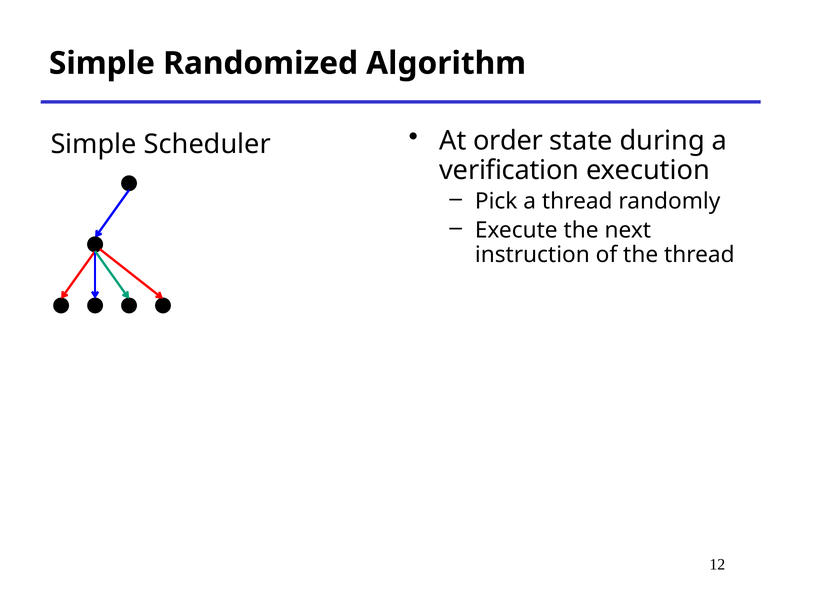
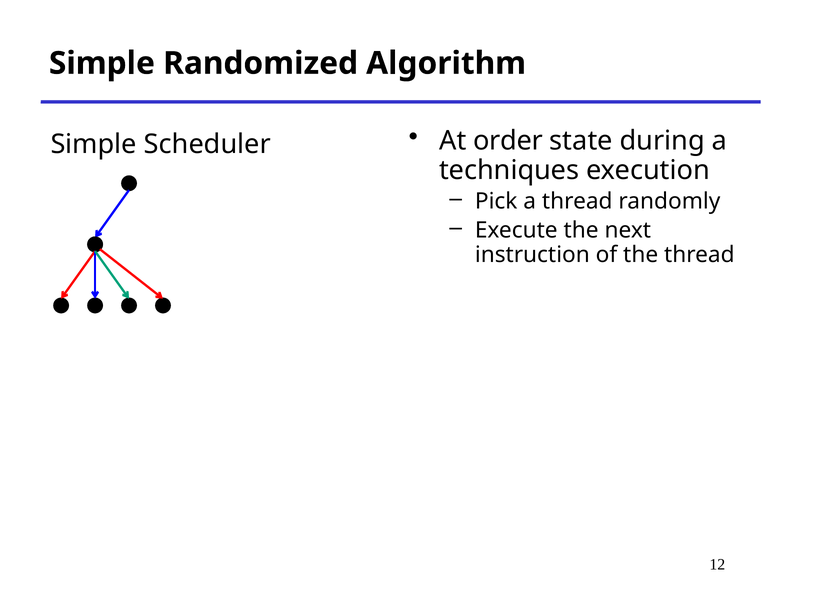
verification: verification -> techniques (509, 170)
